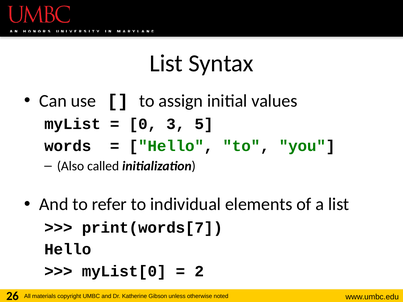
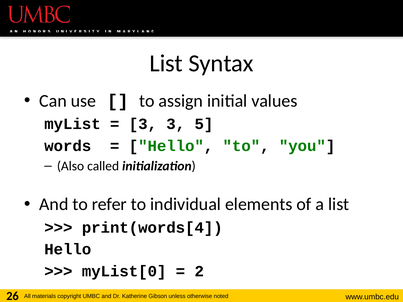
0: 0 -> 3 (143, 124)
print(words[7: print(words[7 -> print(words[4 (152, 228)
